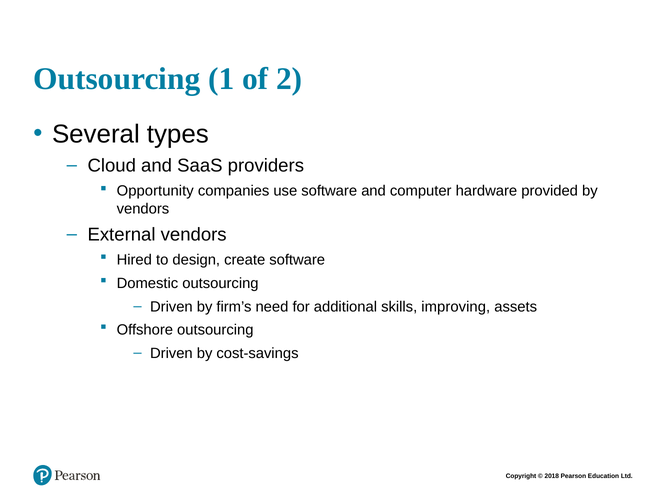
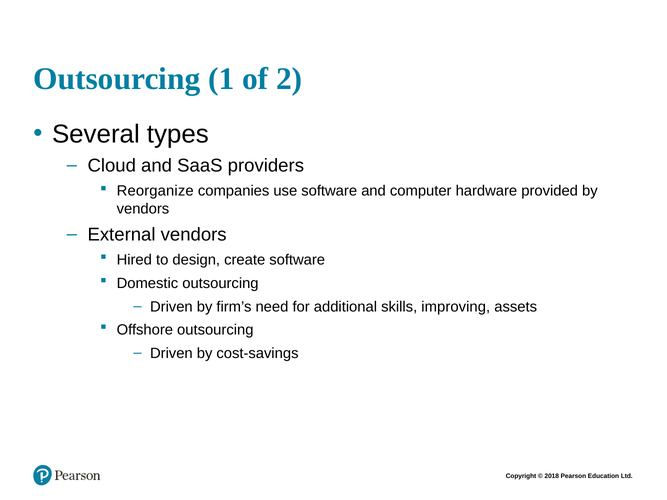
Opportunity: Opportunity -> Reorganize (155, 191)
